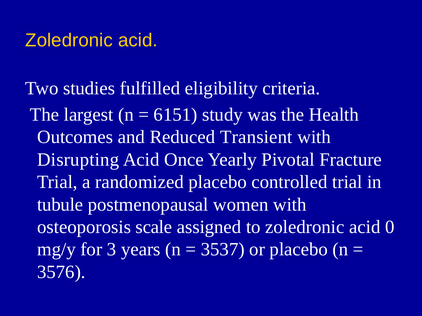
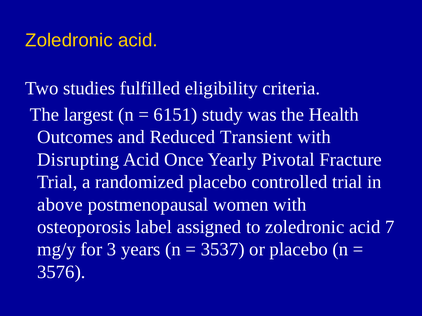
tubule: tubule -> above (60, 205)
scale: scale -> label (154, 227)
0: 0 -> 7 (390, 227)
